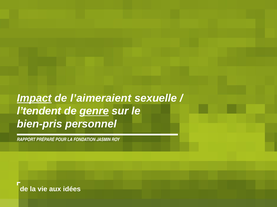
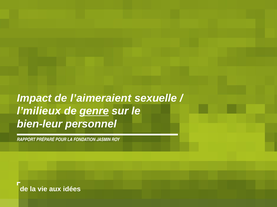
Impact underline: present -> none (34, 99)
l’tendent: l’tendent -> l’milieux (39, 111)
bien-pris: bien-pris -> bien-leur (40, 124)
